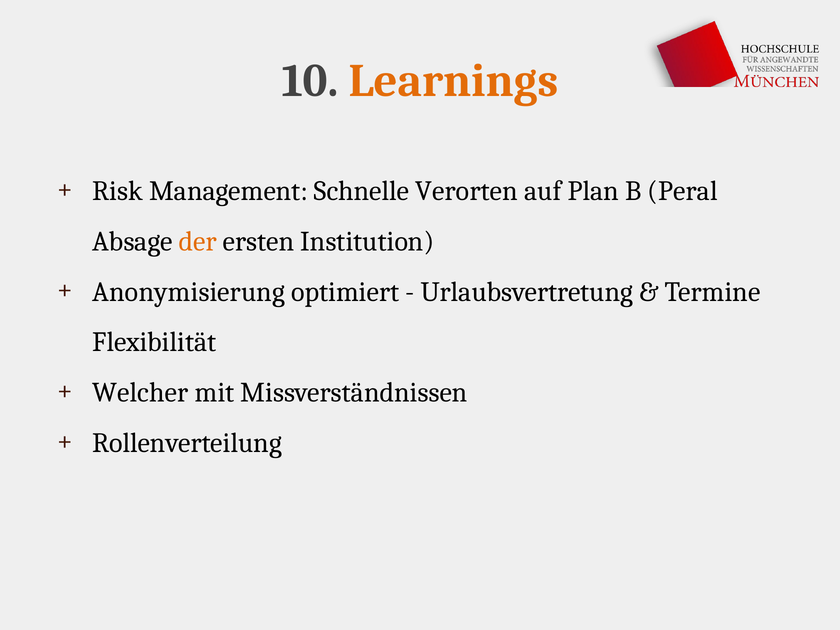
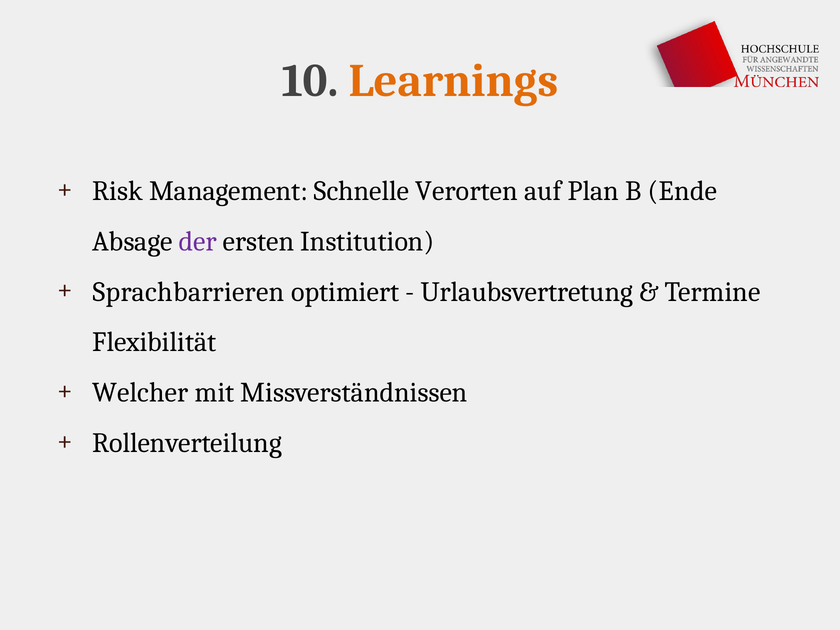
Peral: Peral -> Ende (683, 191)
der colour: orange -> purple (198, 241)
Anonymisierung: Anonymisierung -> Sprachbarrieren (189, 292)
